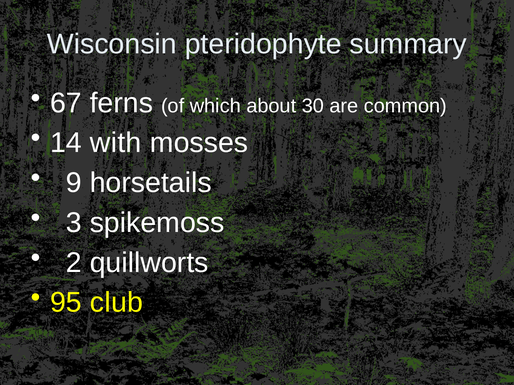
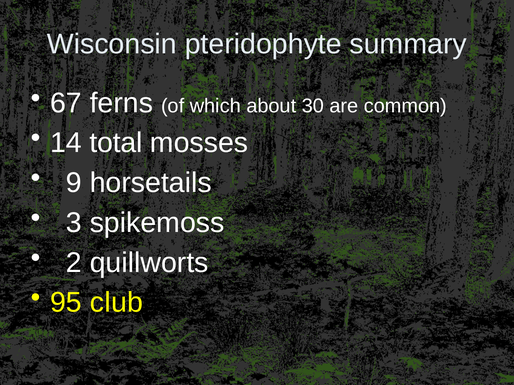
with: with -> total (116, 143)
